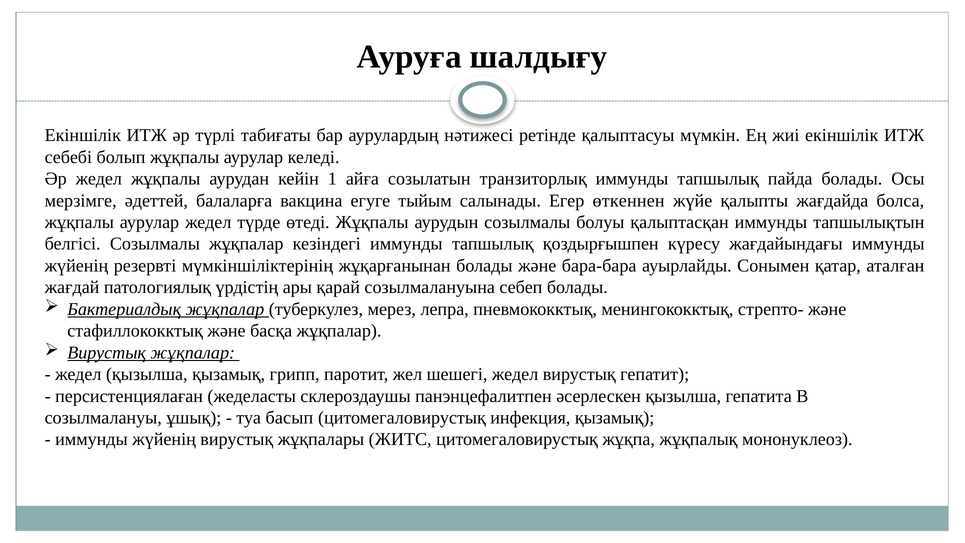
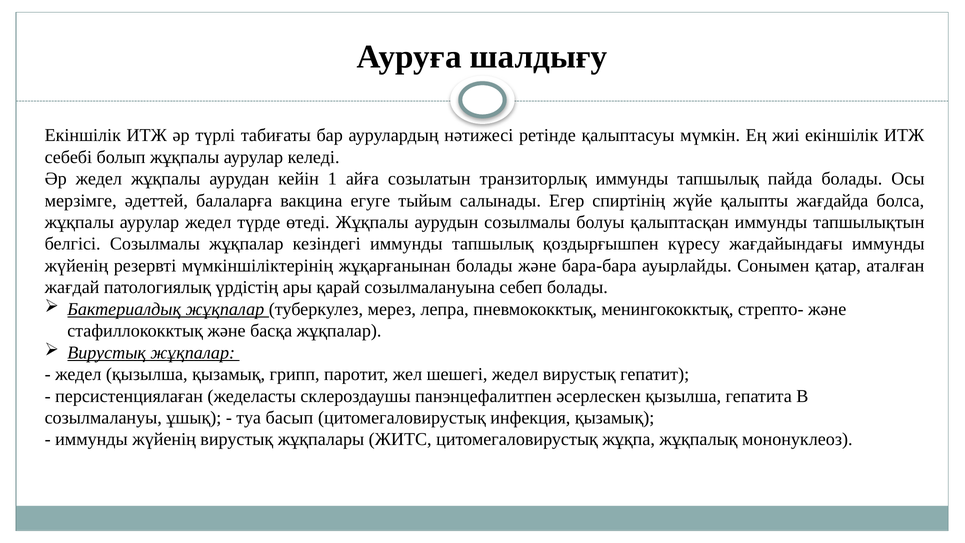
өткеннен: өткеннен -> спиртінің (629, 200)
